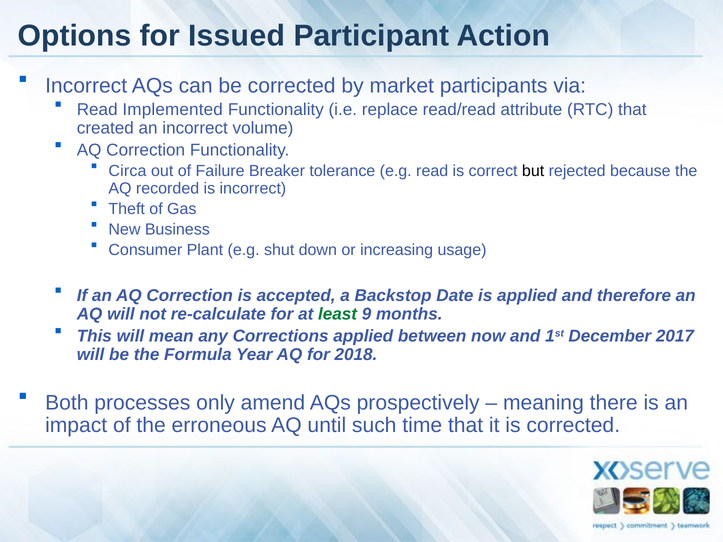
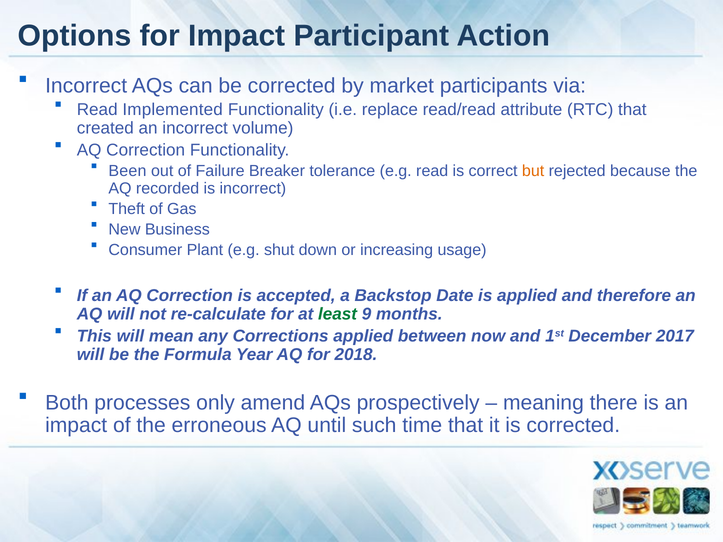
for Issued: Issued -> Impact (237, 36)
Circa: Circa -> Been (127, 171)
but colour: black -> orange (533, 171)
